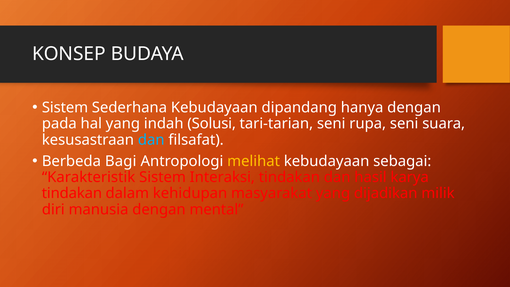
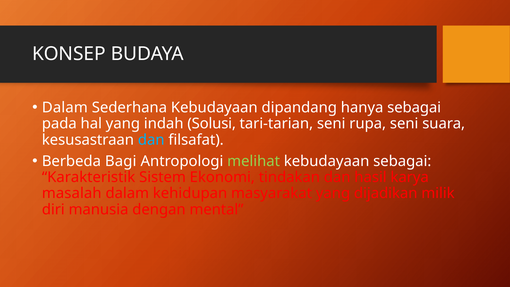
Sistem: Sistem -> Dalam (65, 108)
hanya dengan: dengan -> sebagai (414, 108)
melihat colour: yellow -> light green (254, 161)
Interaksi: Interaksi -> Ekonomi (222, 177)
tindakan: tindakan -> masalah (72, 193)
